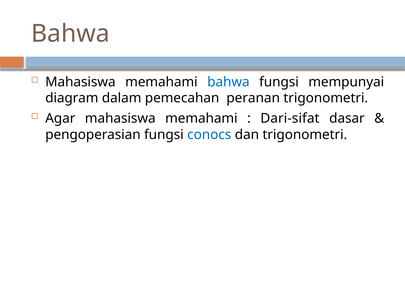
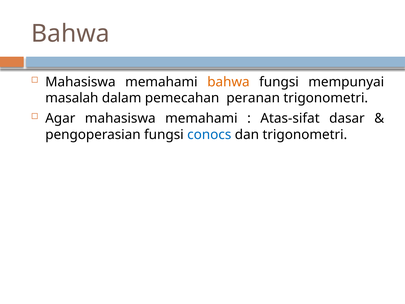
bahwa colour: blue -> orange (228, 82)
diagram: diagram -> masalah (72, 98)
Dari-sifat: Dari-sifat -> Atas-sifat (290, 118)
